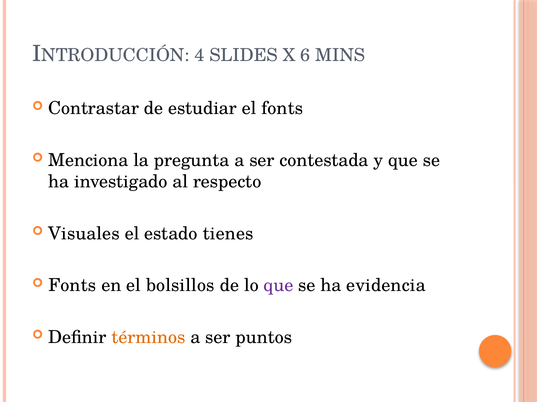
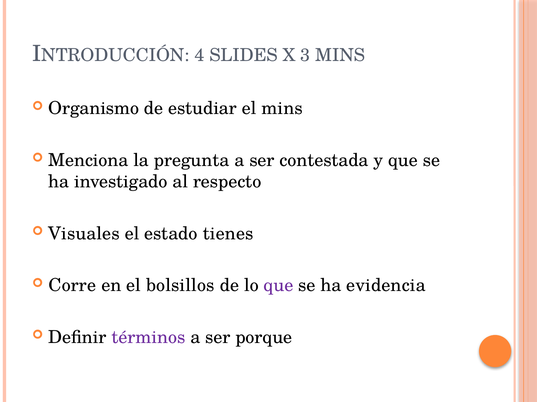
6: 6 -> 3 (305, 55)
Contrastar: Contrastar -> Organismo (94, 109)
el fonts: fonts -> mins (282, 109)
Fonts: Fonts -> Corre (72, 286)
términos colour: orange -> purple (148, 338)
puntos: puntos -> porque (264, 338)
